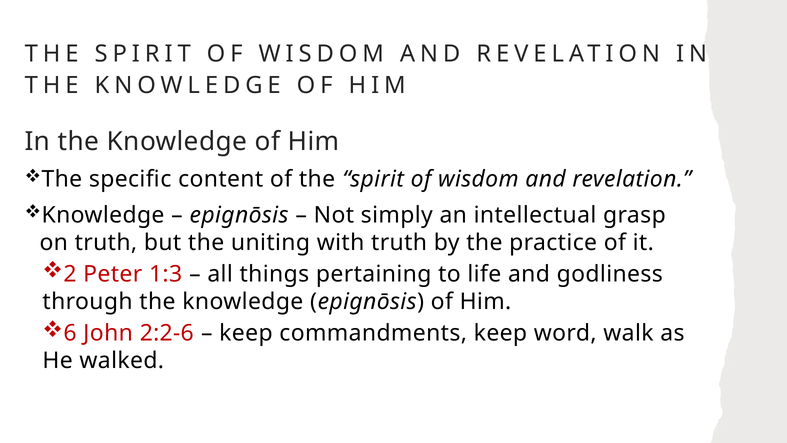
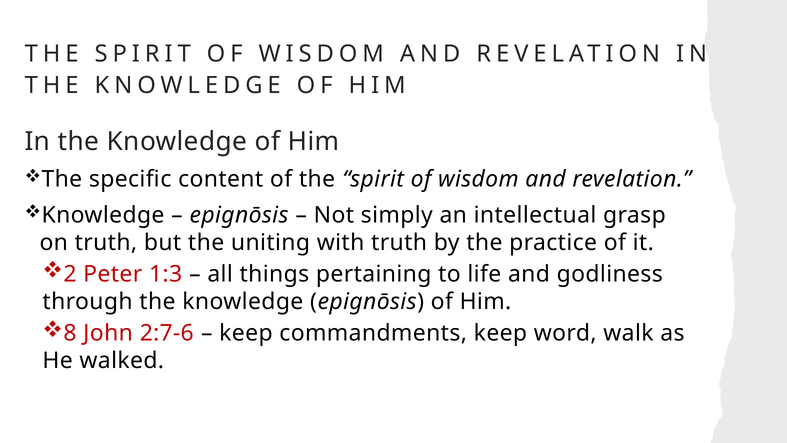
6: 6 -> 8 (70, 333)
2:2-6: 2:2-6 -> 2:7-6 (167, 333)
